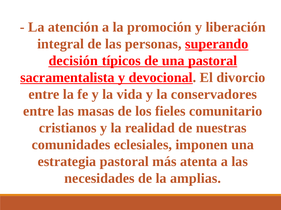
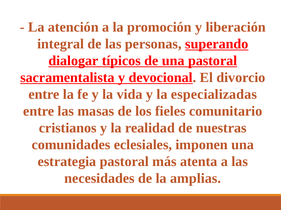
decisión: decisión -> dialogar (73, 61)
conservadores: conservadores -> especializadas (214, 95)
